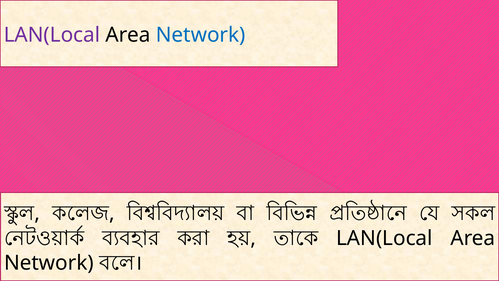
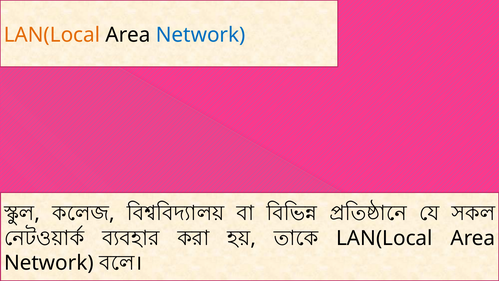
LAN(Local colour: purple -> orange (52, 35)
